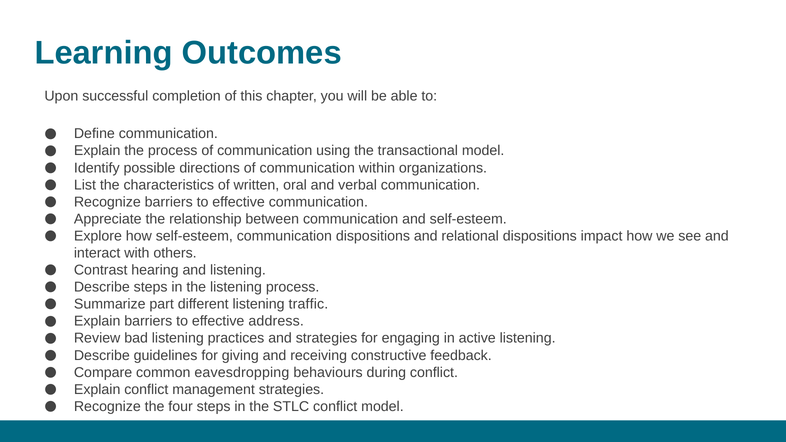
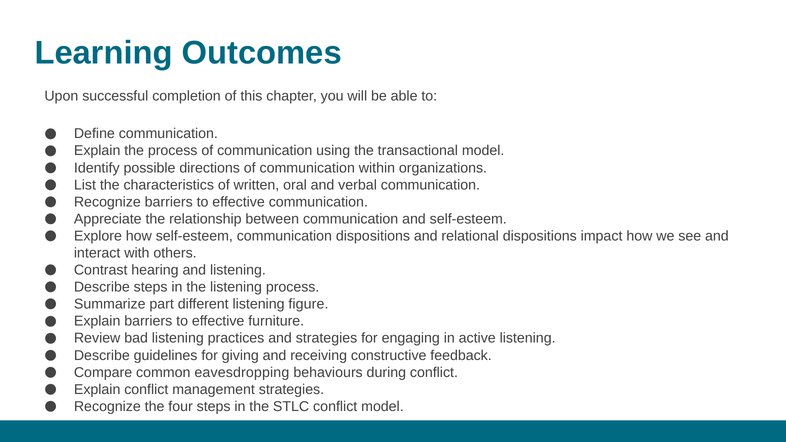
traffic: traffic -> figure (308, 304)
address: address -> furniture (276, 321)
